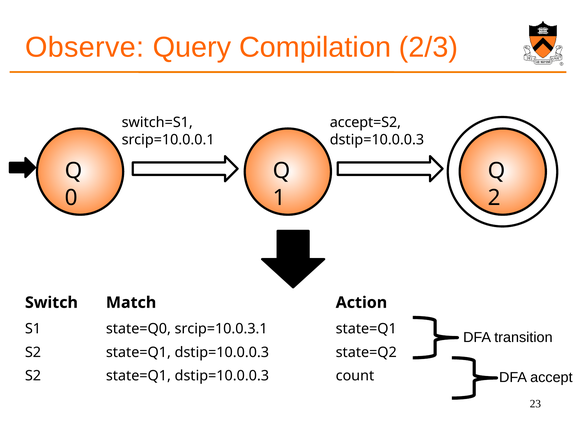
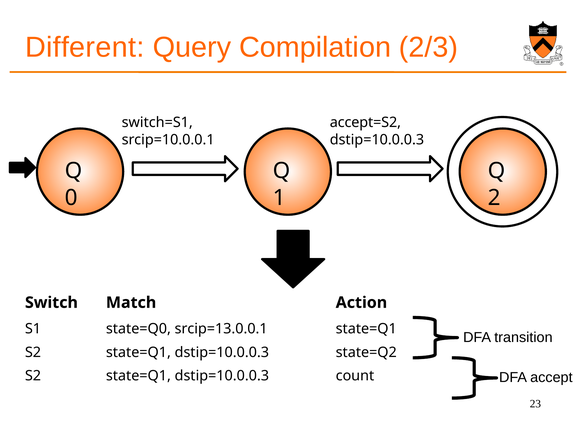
Observe: Observe -> Different (85, 47)
srcip=10.0.3.1: srcip=10.0.3.1 -> srcip=13.0.0.1 (221, 329)
